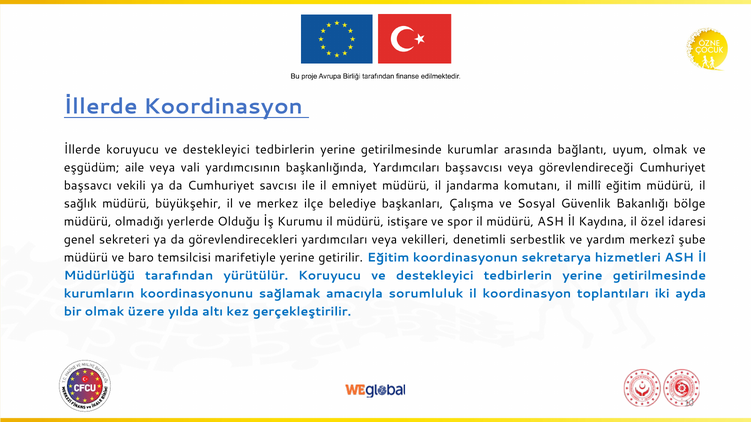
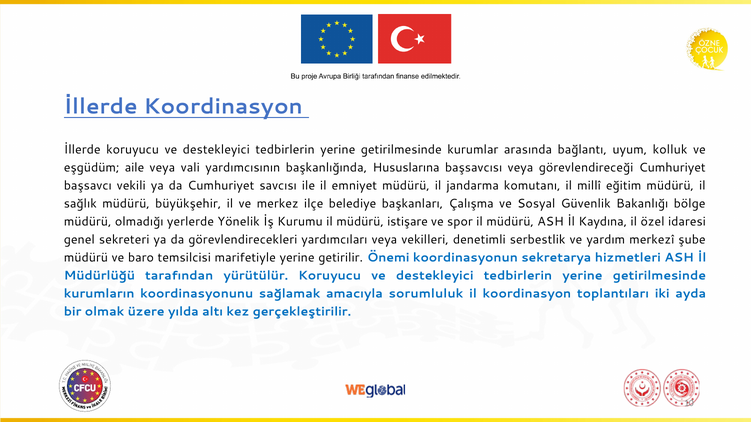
uyum olmak: olmak -> kolluk (670, 150)
başkanlığında Yardımcıları: Yardımcıları -> Hususlarına (406, 168)
Olduğu: Olduğu -> Yönelik (239, 222)
getirilir Eğitim: Eğitim -> Önemi (388, 258)
